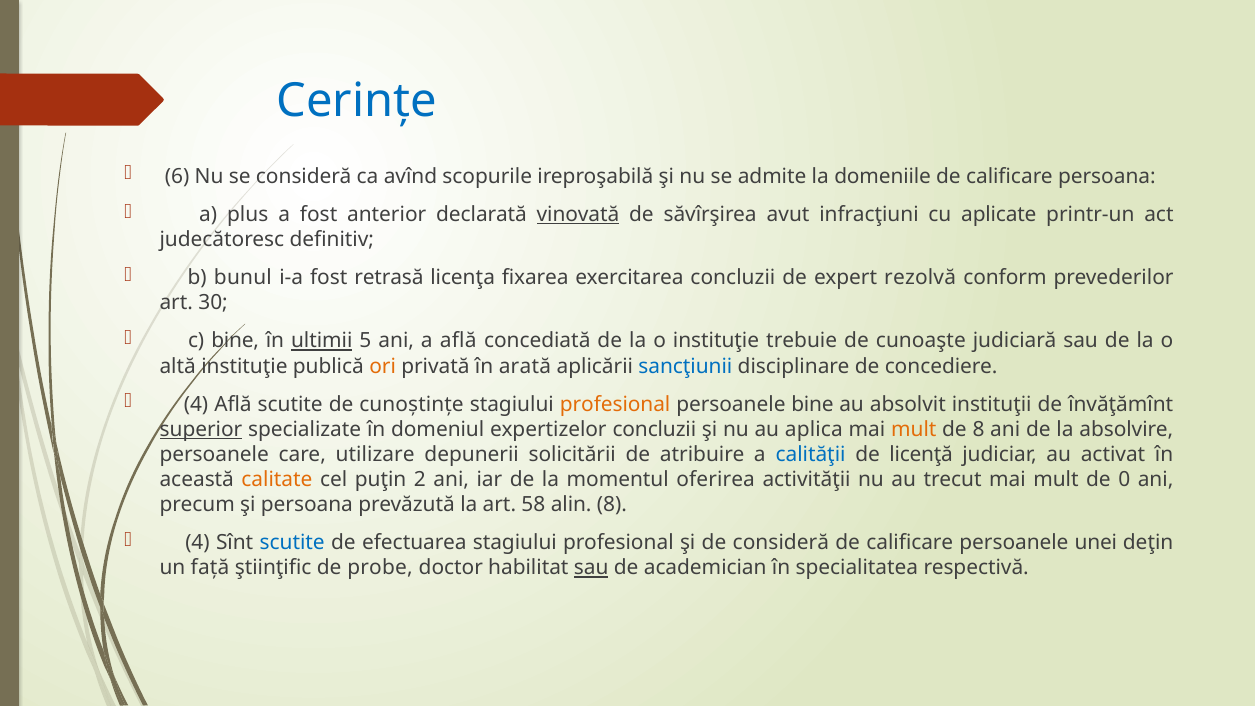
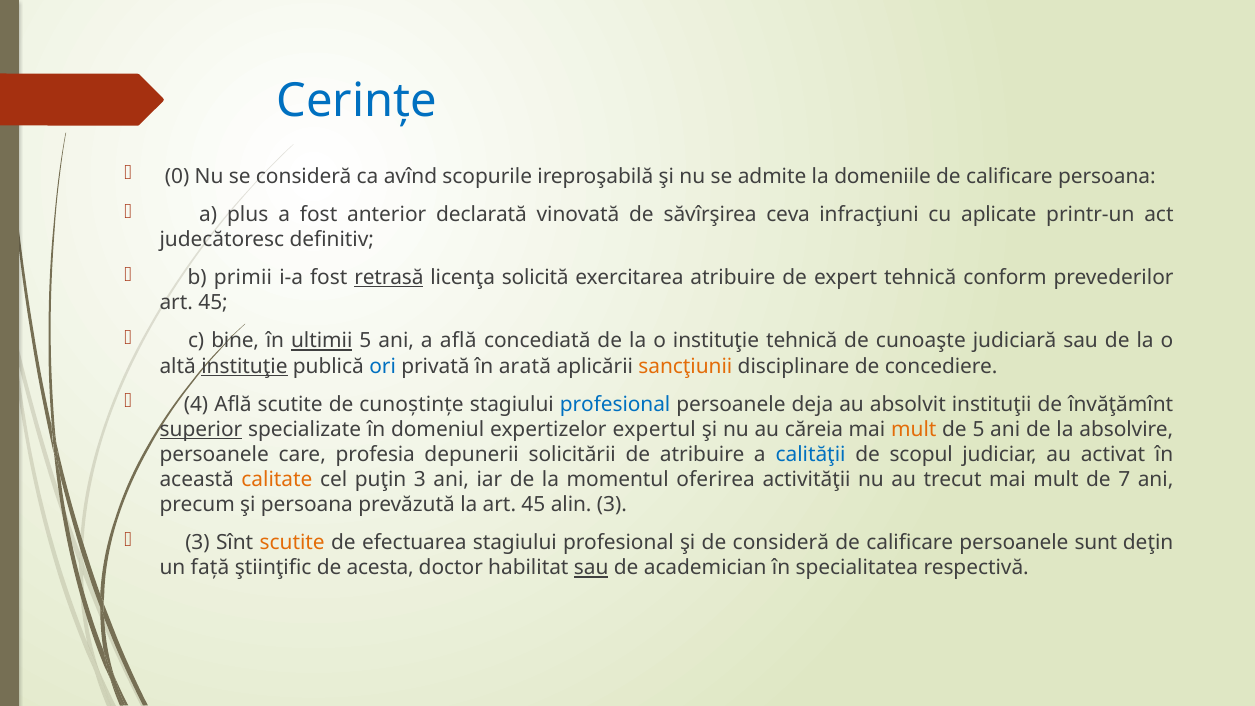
6: 6 -> 0 (177, 176)
vinovată underline: present -> none (578, 215)
avut: avut -> ceva (788, 215)
bunul: bunul -> primii (243, 278)
retrasă underline: none -> present (389, 278)
fixarea: fixarea -> solicită (535, 278)
exercitarea concluzii: concluzii -> atribuire (733, 278)
expert rezolvă: rezolvă -> tehnică (920, 278)
30: 30 -> 45 (213, 303)
instituţie trebuie: trebuie -> tehnică (802, 341)
instituţie underline: none -> present (244, 366)
ori colour: orange -> blue (383, 366)
sancţiunii colour: blue -> orange (685, 366)
profesional colour: orange -> blue (615, 404)
persoanele bine: bine -> deja (812, 404)
expertizelor concluzii: concluzii -> expertul (654, 429)
aplica: aplica -> căreia (814, 429)
de 8: 8 -> 5 (979, 429)
utilizare: utilizare -> profesia (375, 454)
licenţă: licenţă -> scopul (921, 454)
puţin 2: 2 -> 3 (420, 480)
0: 0 -> 7 (1124, 480)
la art 58: 58 -> 45 (533, 505)
alin 8: 8 -> 3 (612, 505)
4: 4 -> 3 (197, 543)
scutite colour: blue -> orange (292, 543)
unei: unei -> sunt (1096, 543)
probe: probe -> acesta (380, 568)
